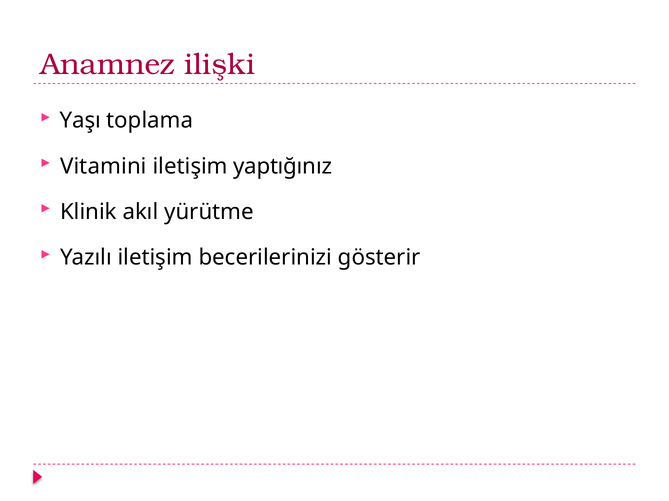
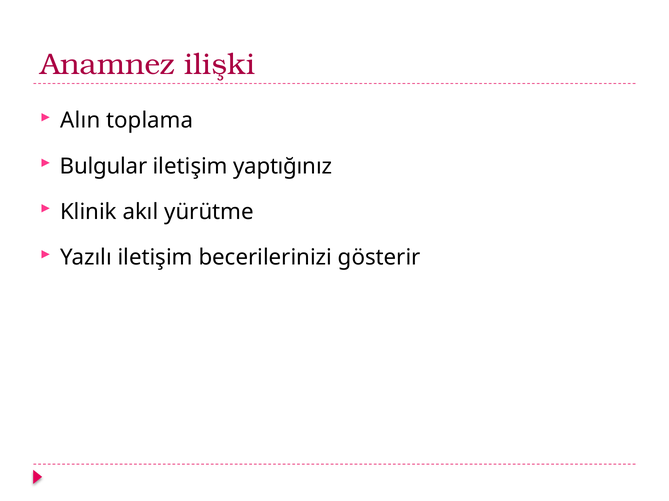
Yaşı: Yaşı -> Alın (80, 121)
Vitamini: Vitamini -> Bulgular (104, 167)
